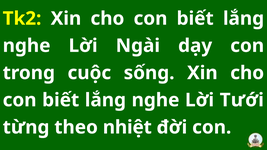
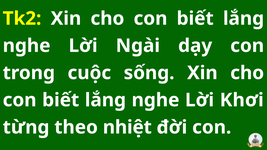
Tưới: Tưới -> Khơi (242, 100)
